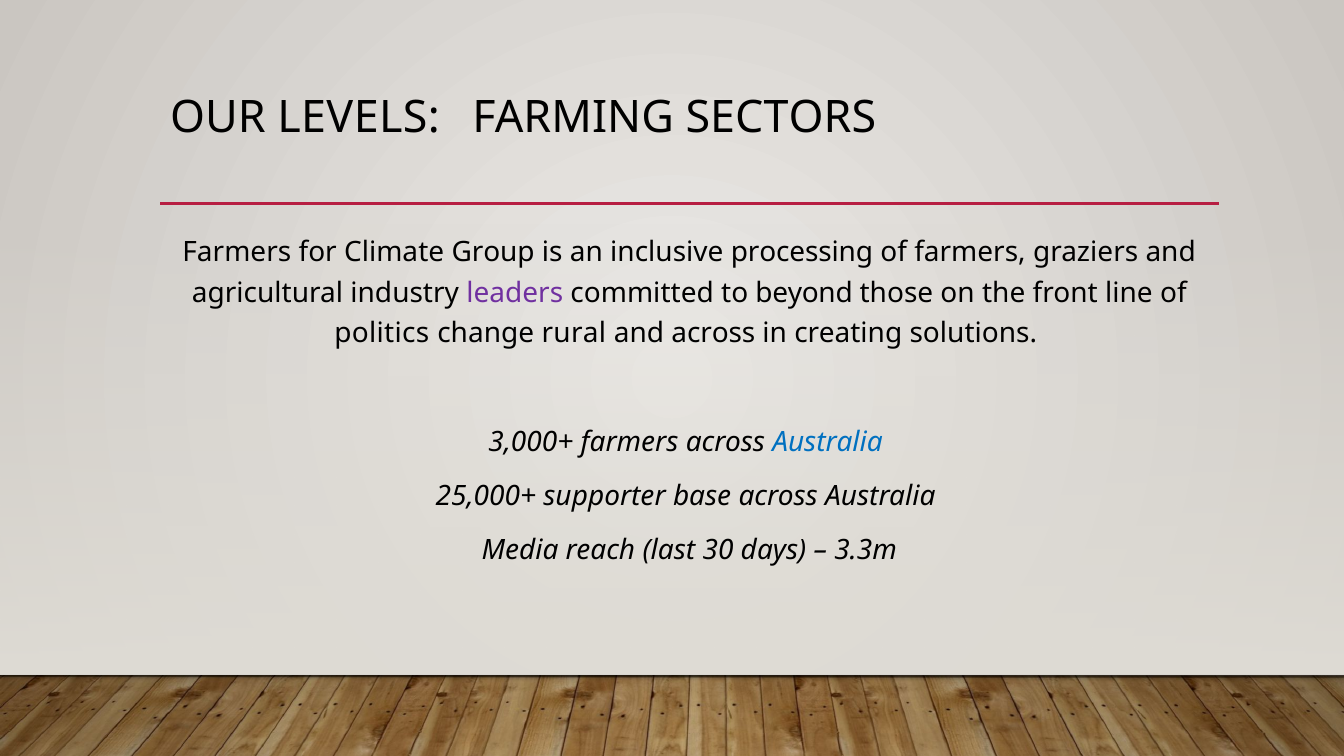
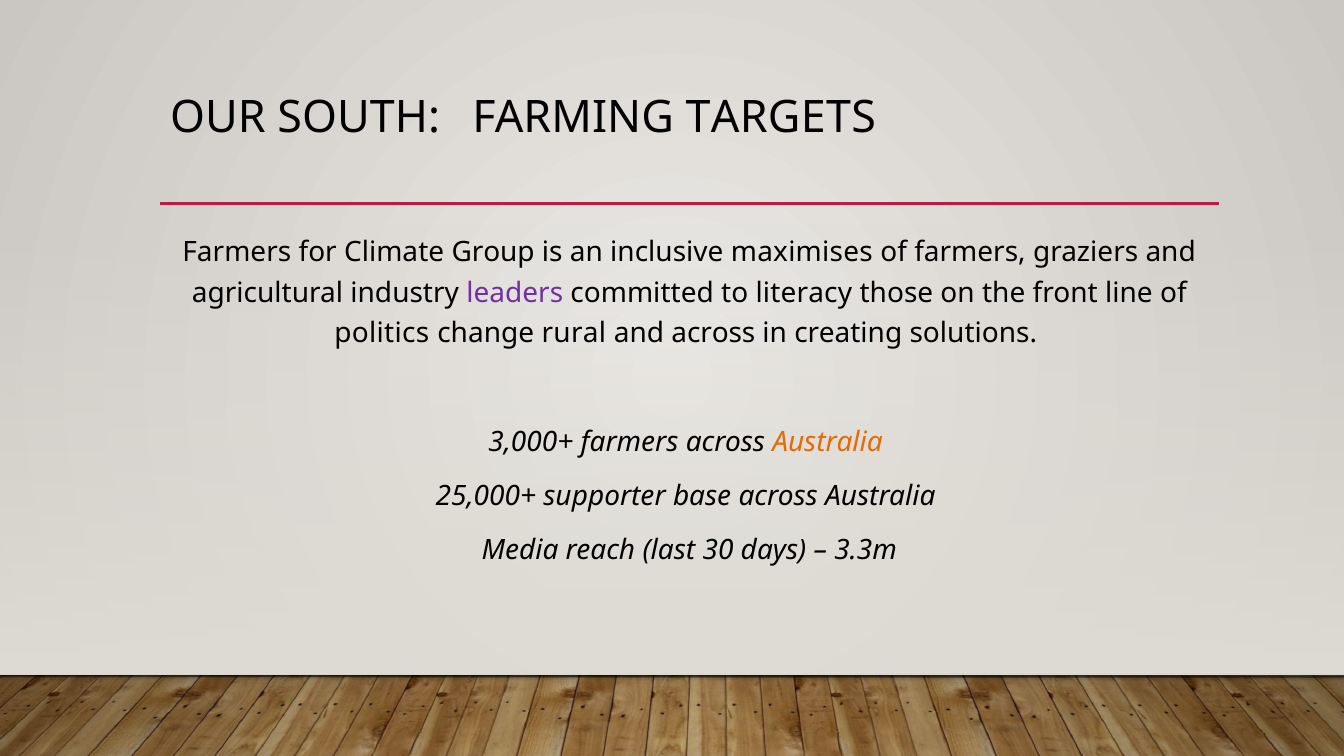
LEVELS: LEVELS -> SOUTH (359, 118)
SECTORS: SECTORS -> TARGETS (781, 118)
processing: processing -> maximises (802, 253)
beyond: beyond -> literacy (804, 293)
Australia colour: blue -> orange (828, 442)
